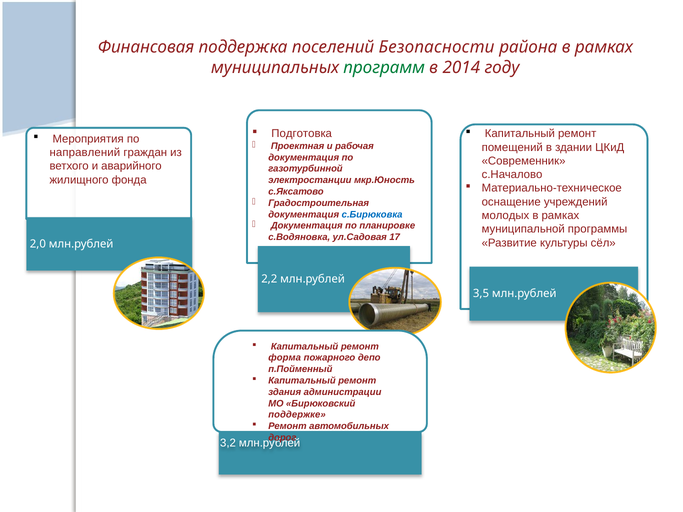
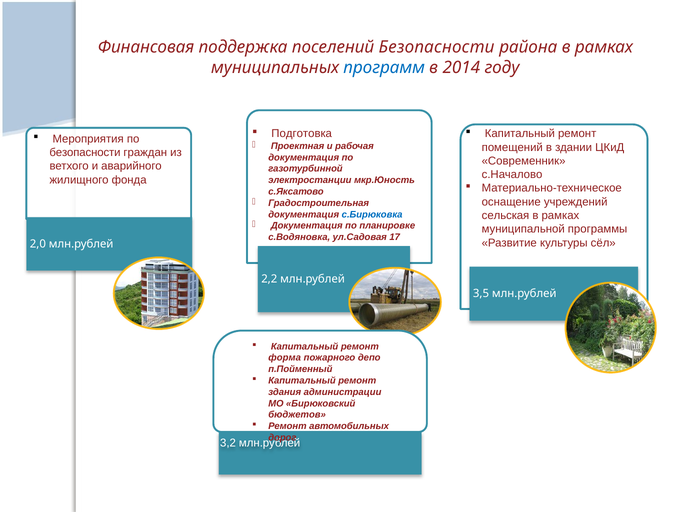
программ colour: green -> blue (384, 67)
направлений: направлений -> безопасности (85, 153)
молодых: молодых -> сельская (505, 216)
поддержке: поддержке -> бюджетов (297, 415)
